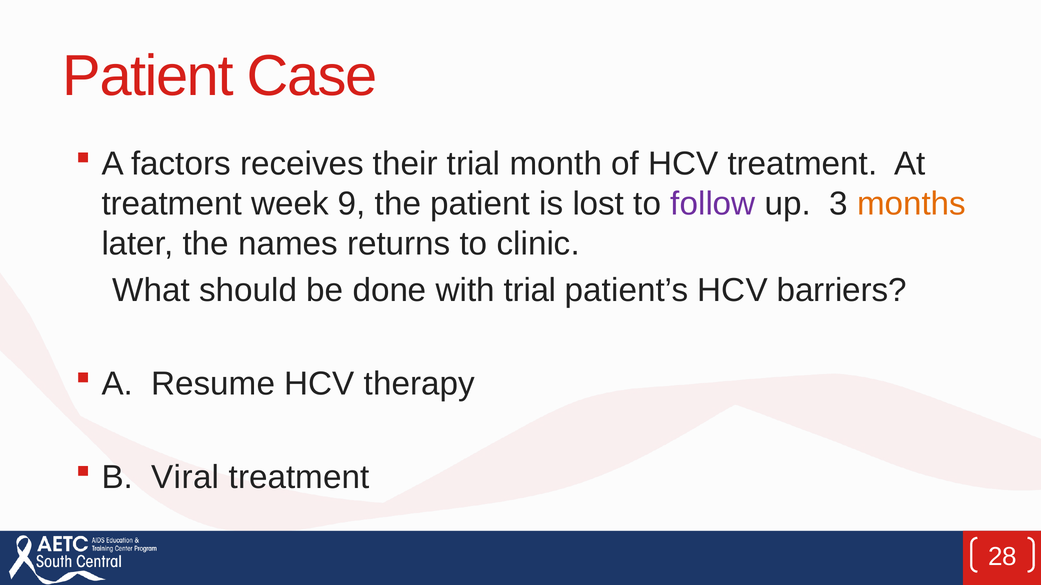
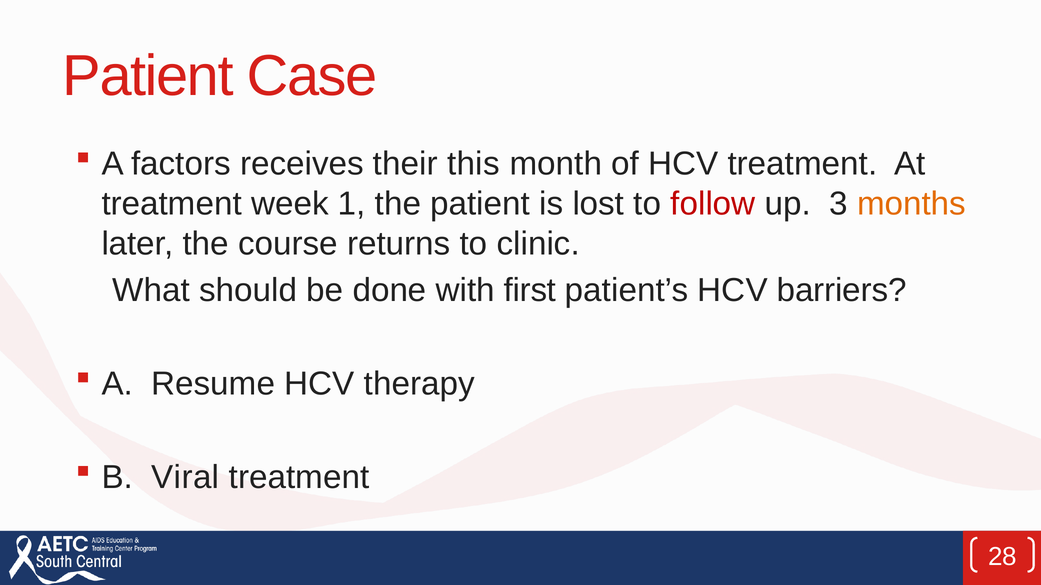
their trial: trial -> this (473, 164)
9: 9 -> 1 (352, 204)
follow colour: purple -> red (713, 204)
names: names -> course (288, 244)
with trial: trial -> first (530, 291)
